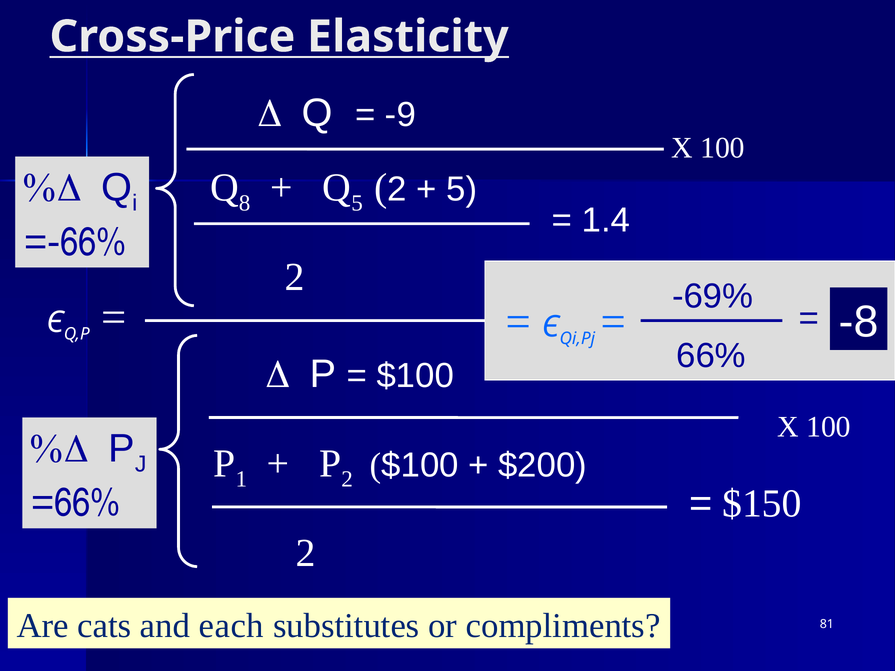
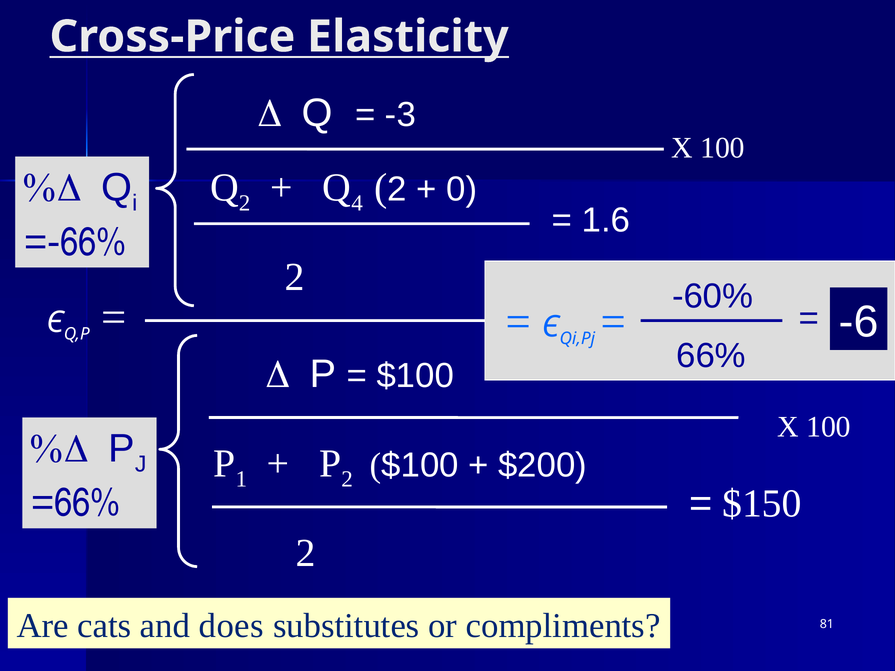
-9: -9 -> -3 (400, 115)
Q 8: 8 -> 2 (245, 203)
Q 5: 5 -> 4 (357, 203)
5: 5 -> 0 (462, 189)
1.4: 1.4 -> 1.6 (606, 221)
-69%: -69% -> -60% (713, 296)
-8: -8 -> -6 (859, 322)
each: each -> does (231, 626)
